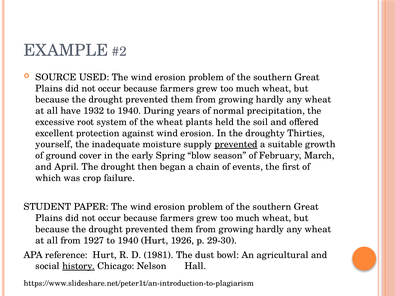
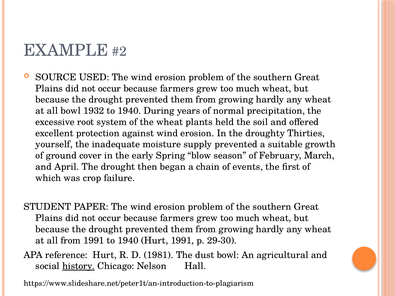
all have: have -> bowl (71, 111)
prevented underline: present -> none (236, 145)
from 1927: 1927 -> 1991 (94, 241)
Hurt 1926: 1926 -> 1991 (182, 241)
